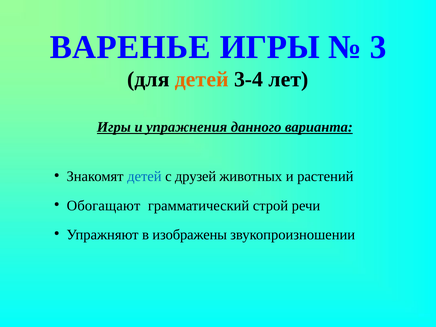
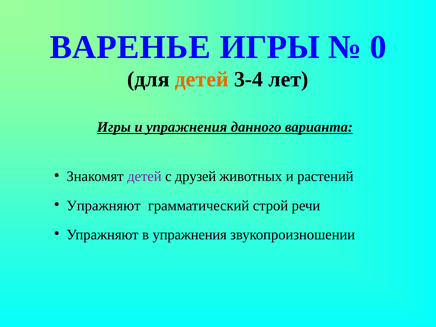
3: 3 -> 0 (378, 47)
детей colour: blue -> purple (144, 177)
Обогащают: Обогащают -> Упражняют (104, 206)
в изображены: изображены -> упражнения (190, 235)
